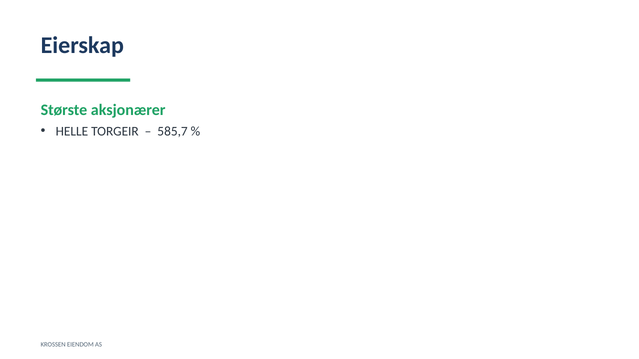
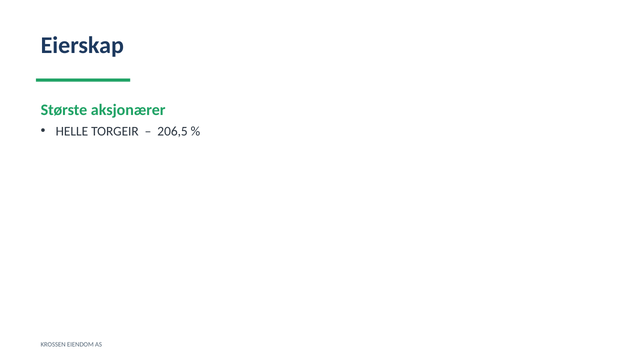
585,7: 585,7 -> 206,5 (173, 131)
